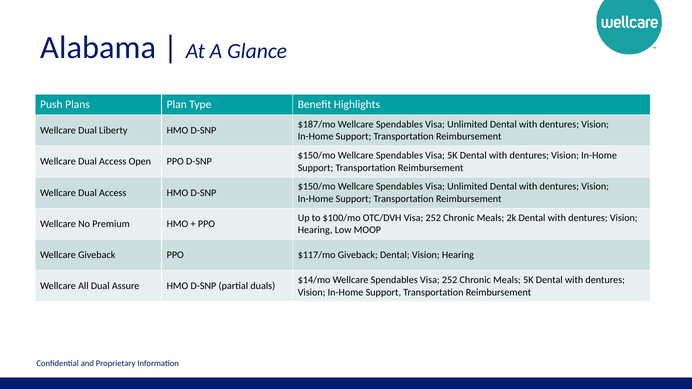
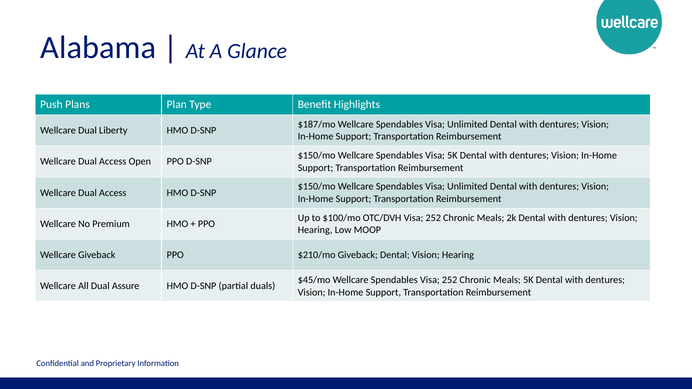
$117/mo: $117/mo -> $210/mo (317, 255)
$14/mo: $14/mo -> $45/mo (314, 280)
